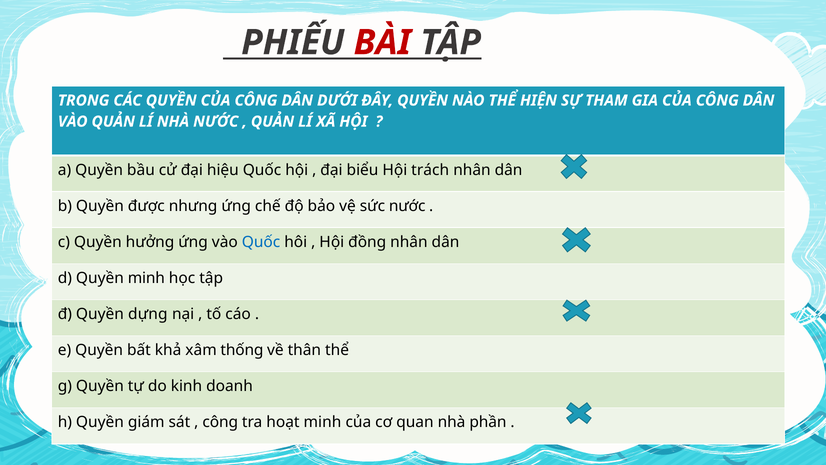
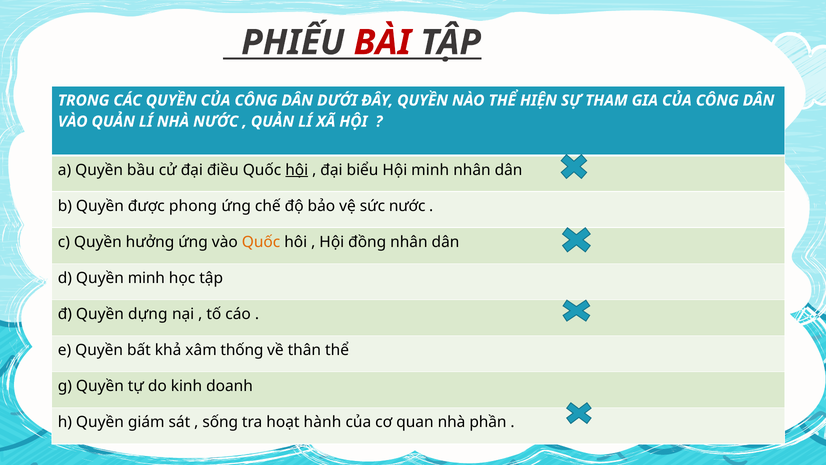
hiệu: hiệu -> điều (223, 170)
hội underline: none -> present (297, 170)
Hội trách: trách -> minh (430, 170)
nhưng: nhưng -> phong (193, 206)
Quốc colour: blue -> orange (261, 242)
công: công -> sống (220, 422)
hoạt minh: minh -> hành (322, 422)
